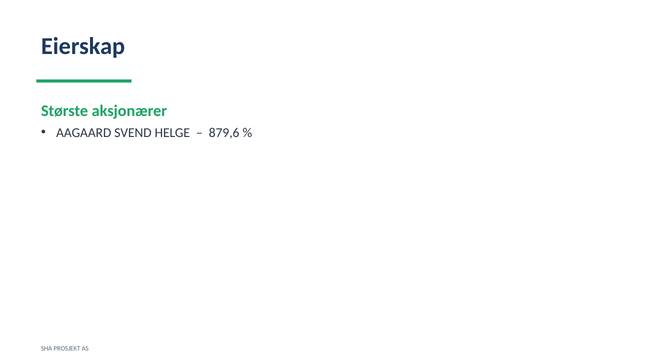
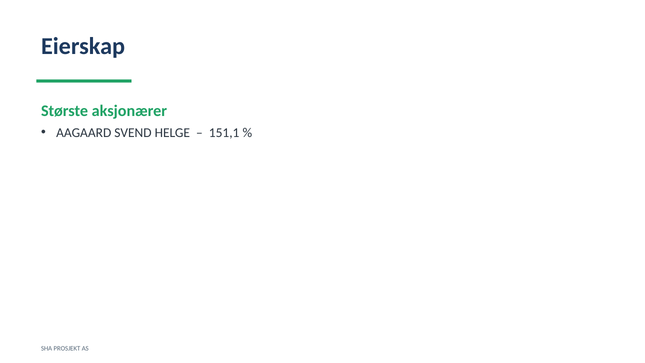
879,6: 879,6 -> 151,1 (224, 133)
